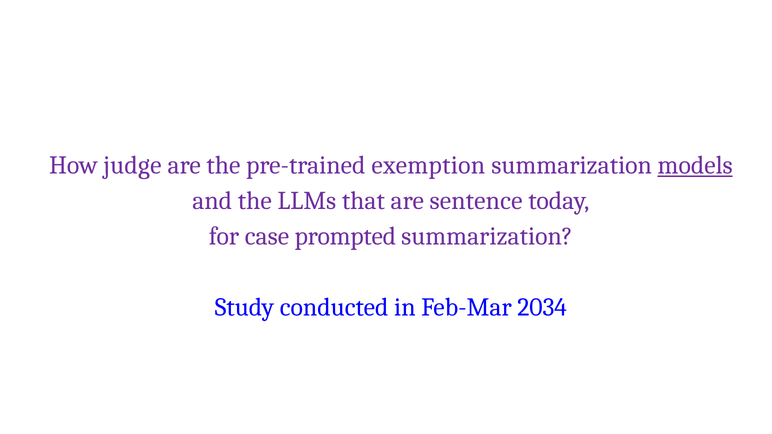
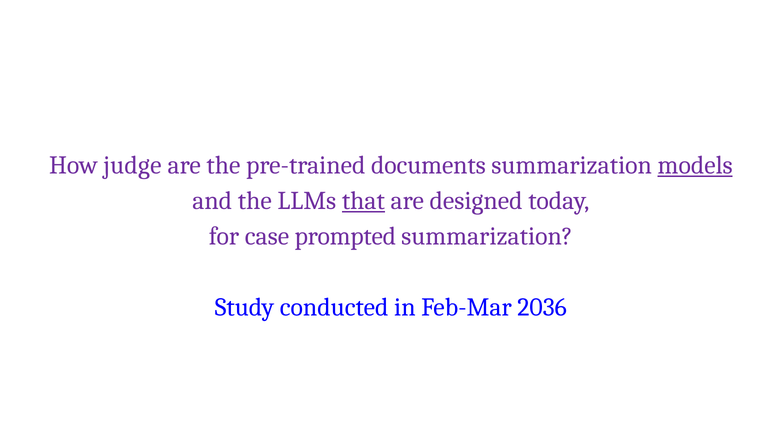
exemption: exemption -> documents (428, 165)
that underline: none -> present (363, 201)
sentence: sentence -> designed (476, 201)
2034: 2034 -> 2036 (542, 307)
